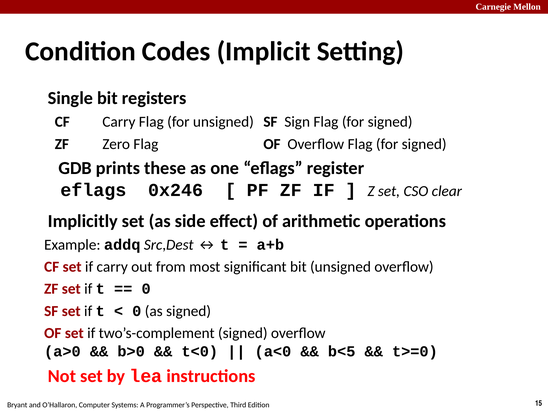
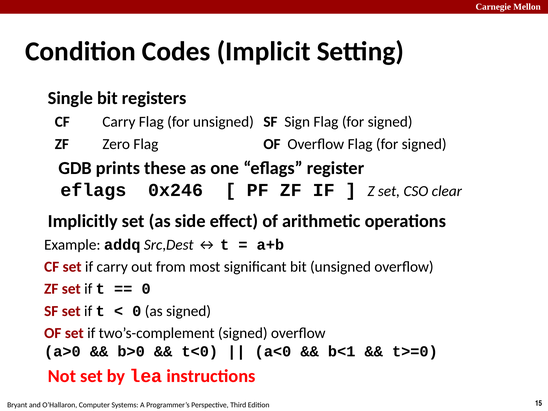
b<5: b<5 -> b<1 (342, 351)
